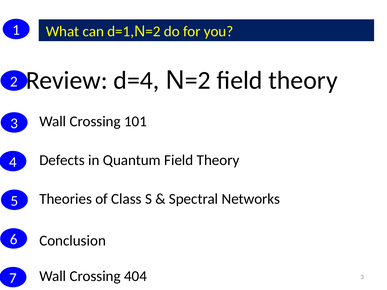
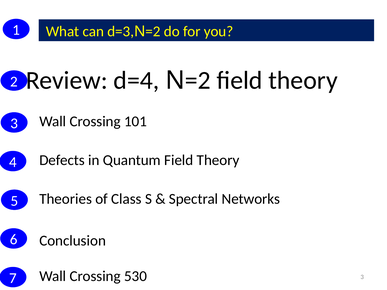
d=1: d=1 -> d=3 (121, 31)
404: 404 -> 530 (135, 276)
